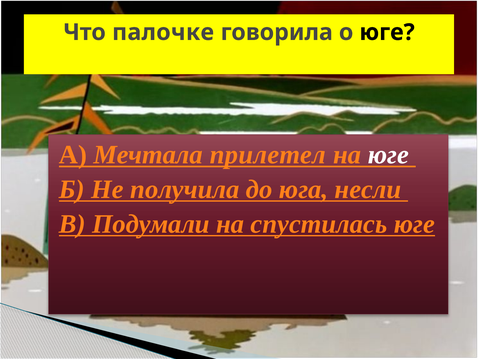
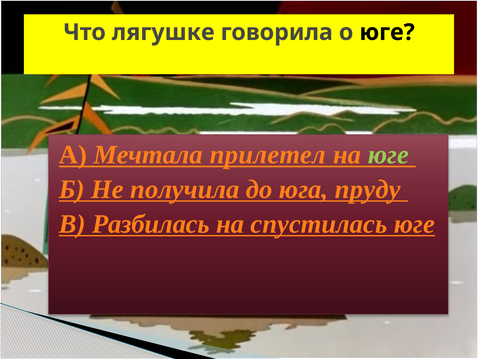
палочке: палочке -> лягушке (163, 32)
юге colour: white -> light green (388, 155)
несли: несли -> пруду (368, 189)
Подумали: Подумали -> Разбилась (151, 224)
